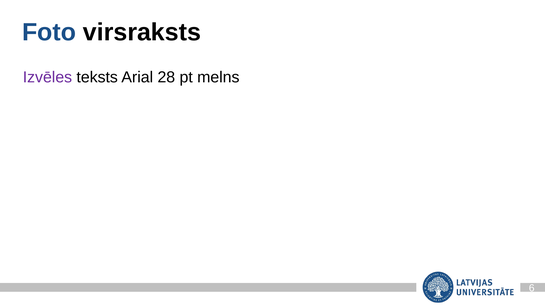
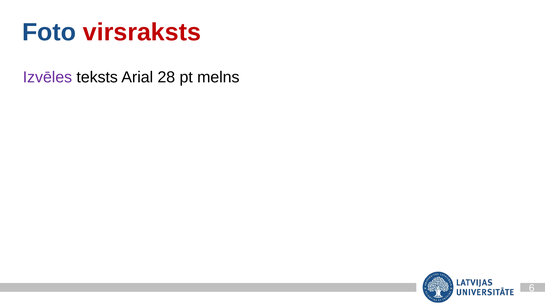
virsraksts colour: black -> red (142, 32)
